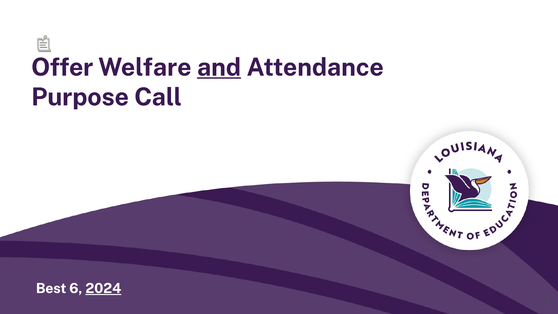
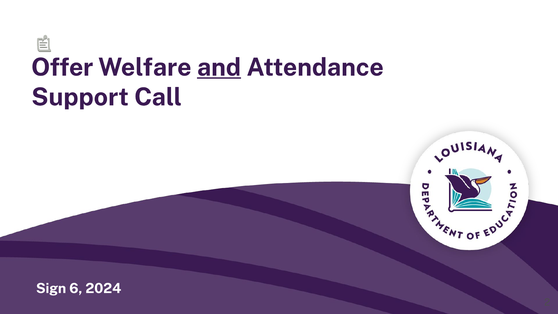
Purpose: Purpose -> Support (80, 97)
Best: Best -> Sign (51, 288)
2024 underline: present -> none (103, 288)
